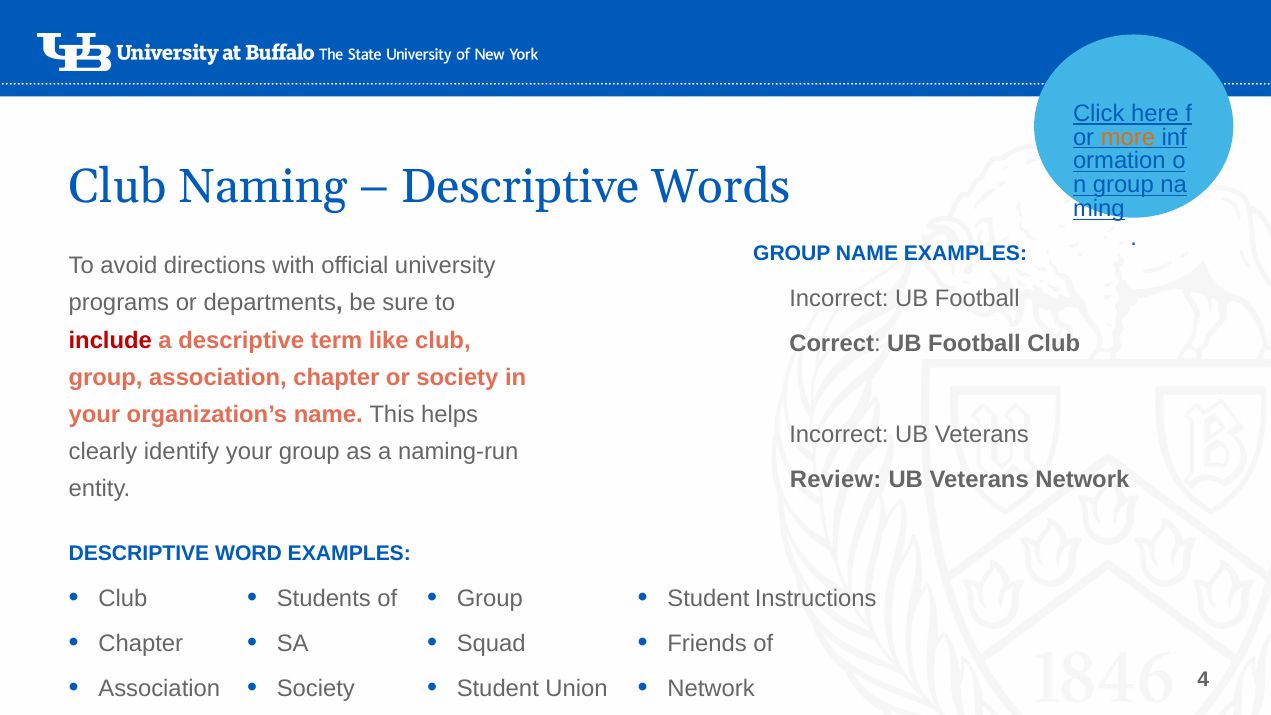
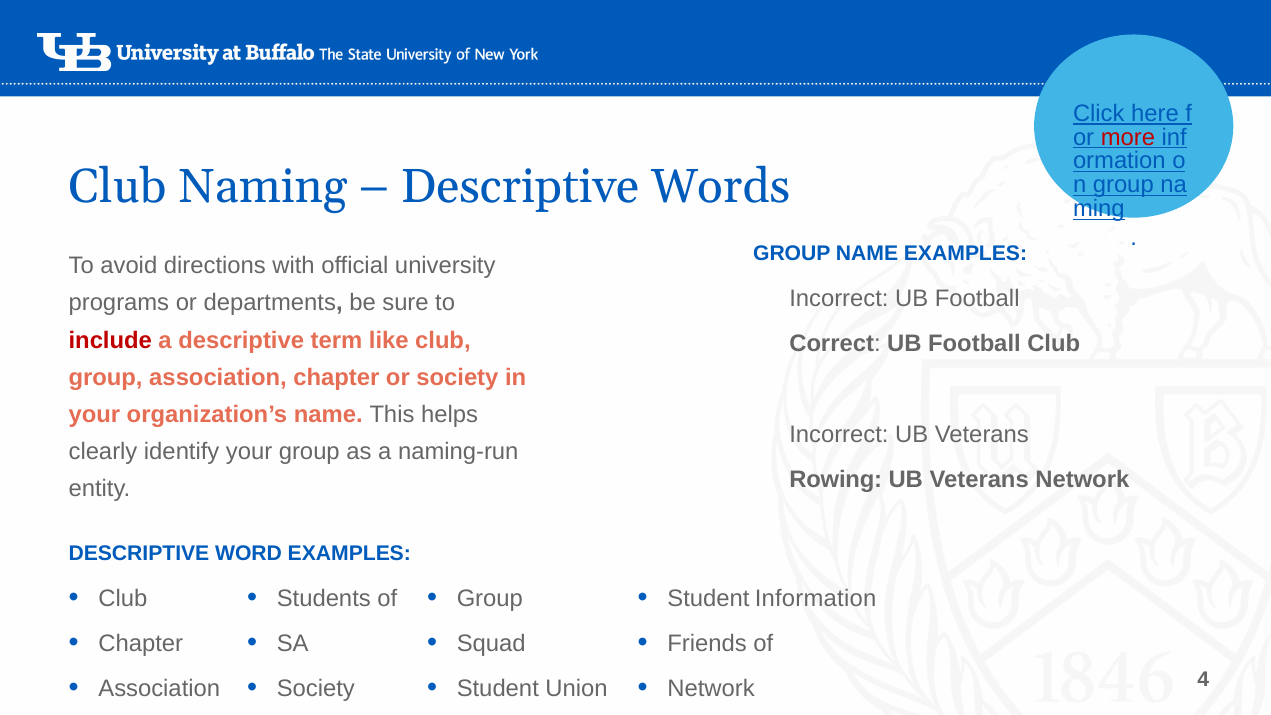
more colour: orange -> red (1128, 137)
Review: Review -> Rowing (836, 479)
Instructions: Instructions -> Information (816, 598)
